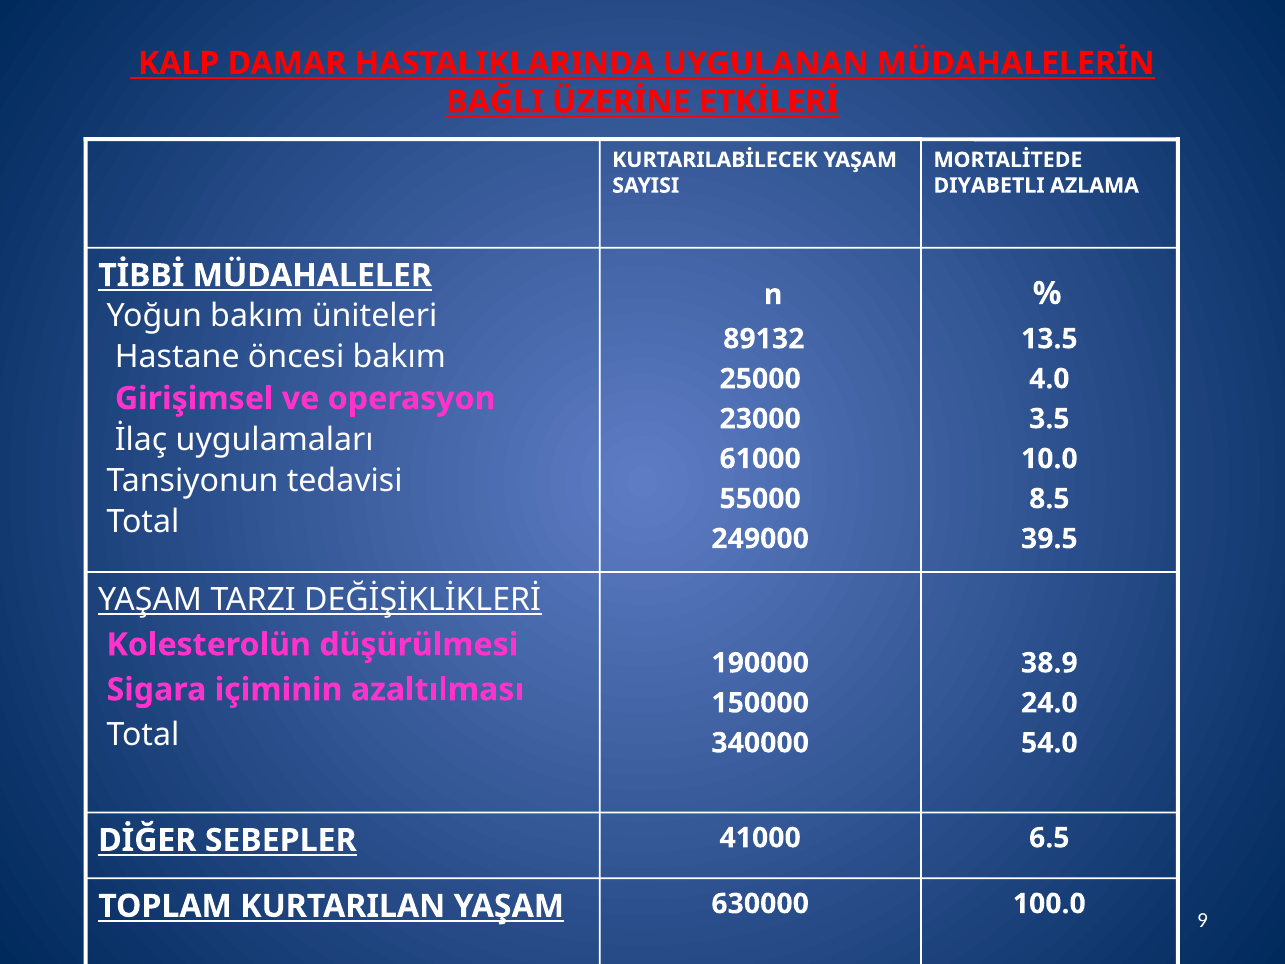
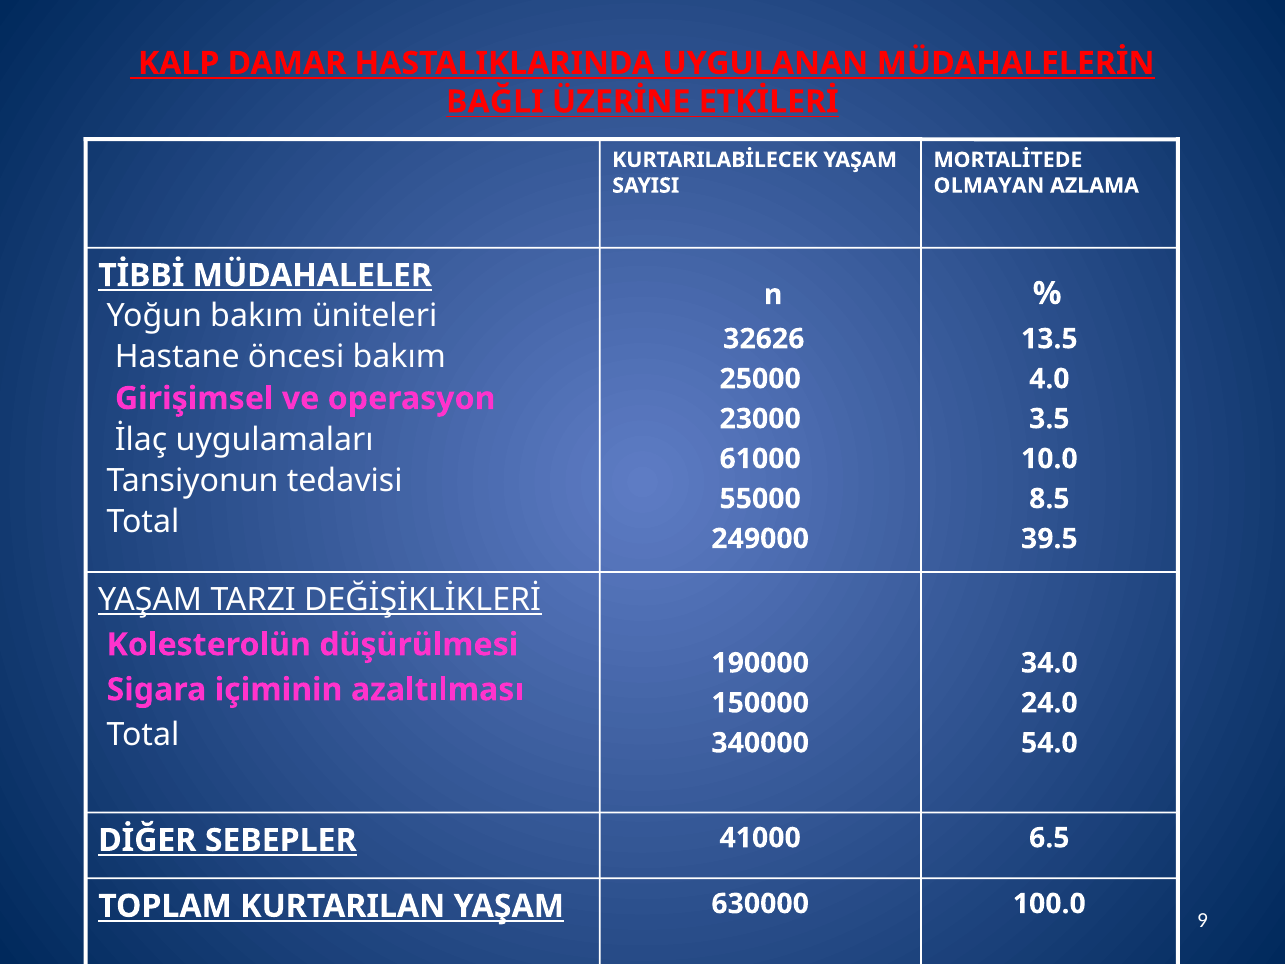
DIYABETLI: DIYABETLI -> OLMAYAN (989, 186)
89132: 89132 -> 32626 (764, 339)
38.9: 38.9 -> 34.0 (1049, 663)
